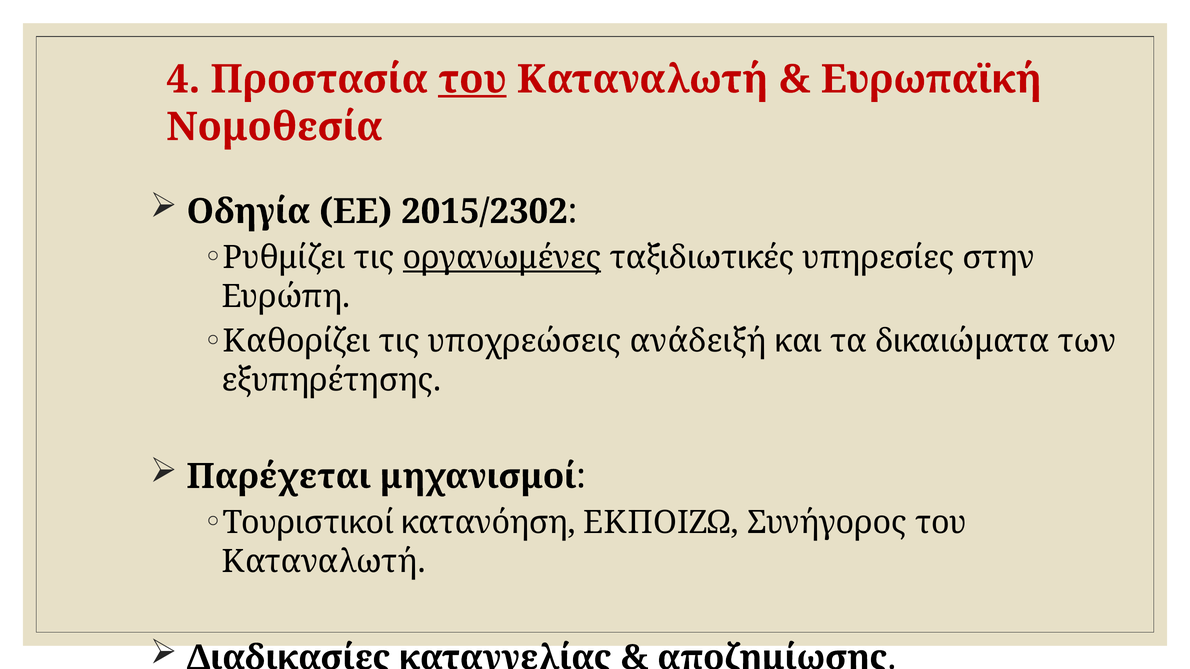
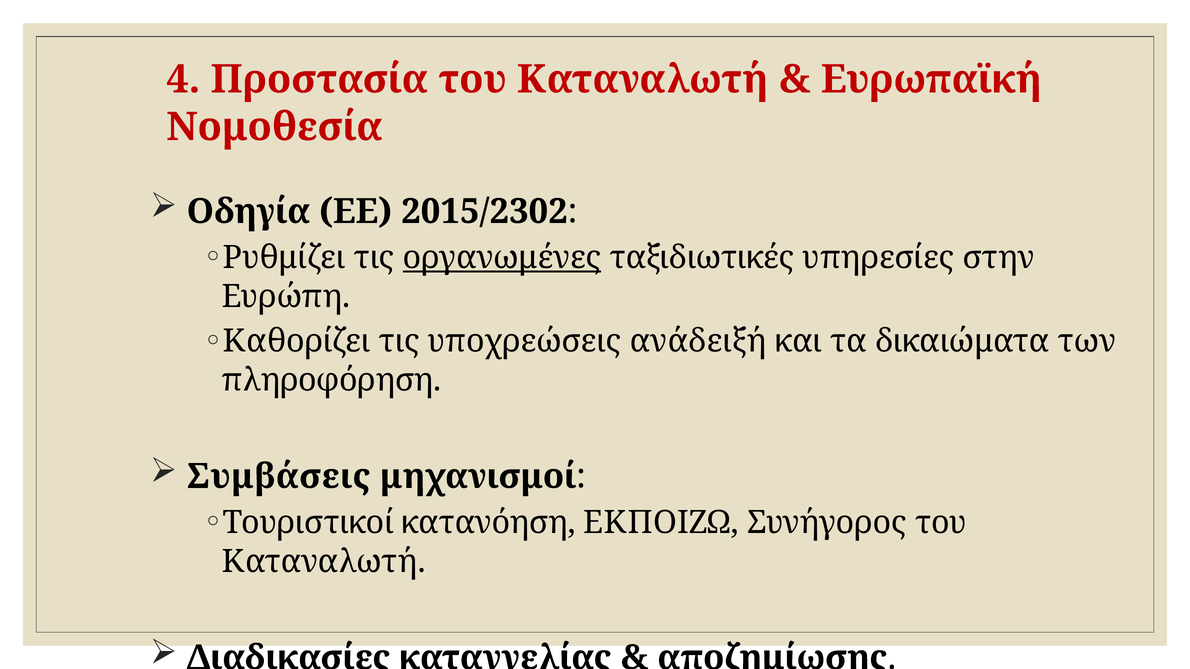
του underline: present -> none (473, 79)
εξυπηρέτησης: εξυπηρέτησης -> πληροφόρηση (331, 380)
Παρέχεται: Παρέχεται -> Συμβάσεις (279, 477)
